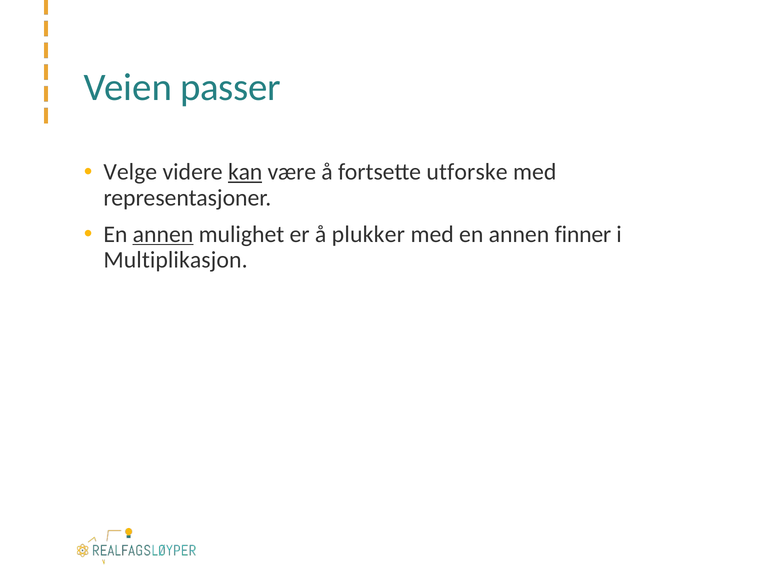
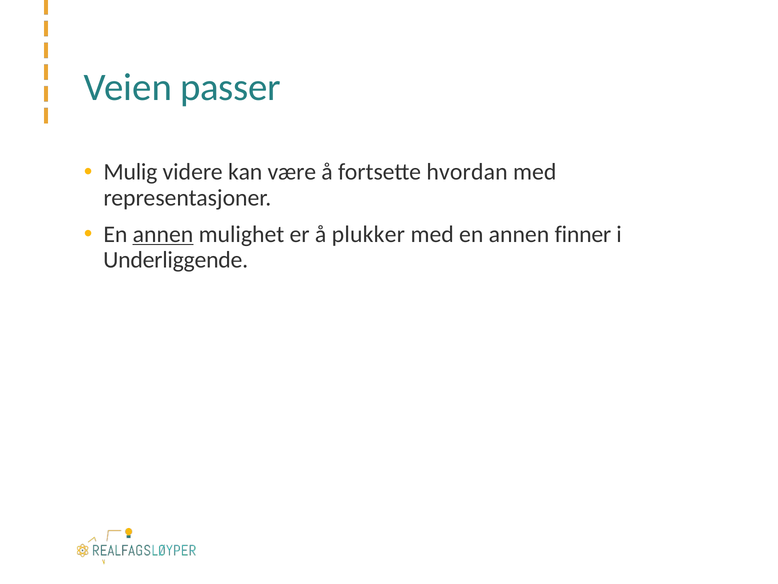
Velge: Velge -> Mulig (130, 172)
kan underline: present -> none (245, 172)
utforske: utforske -> hvordan (467, 172)
Multiplikasjon: Multiplikasjon -> Underliggende (176, 260)
